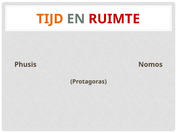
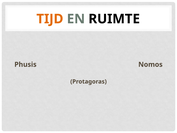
RUIMTE colour: red -> black (114, 19)
